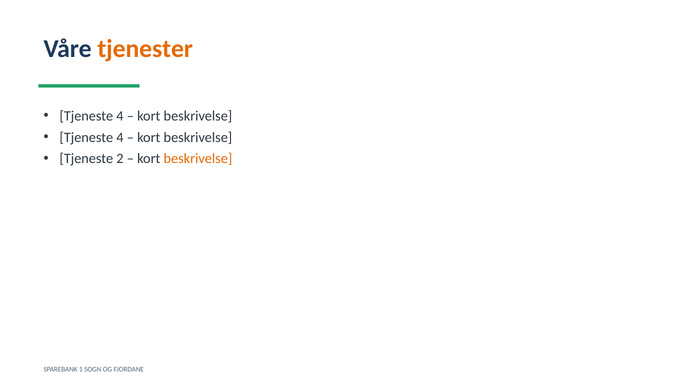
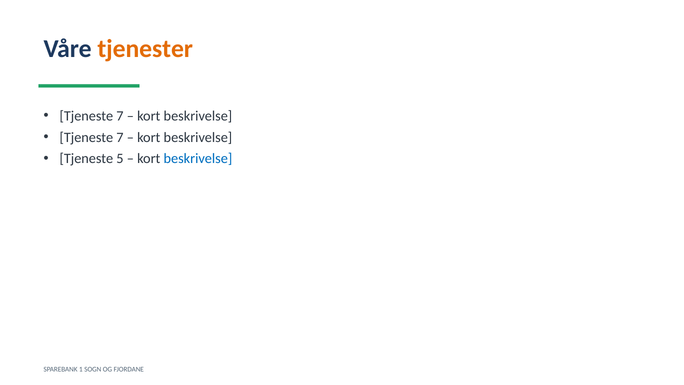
4: 4 -> 7 (120, 116)
4: 4 -> 7 (120, 137)
2: 2 -> 5 (120, 159)
beskrivelse colour: orange -> blue (198, 159)
